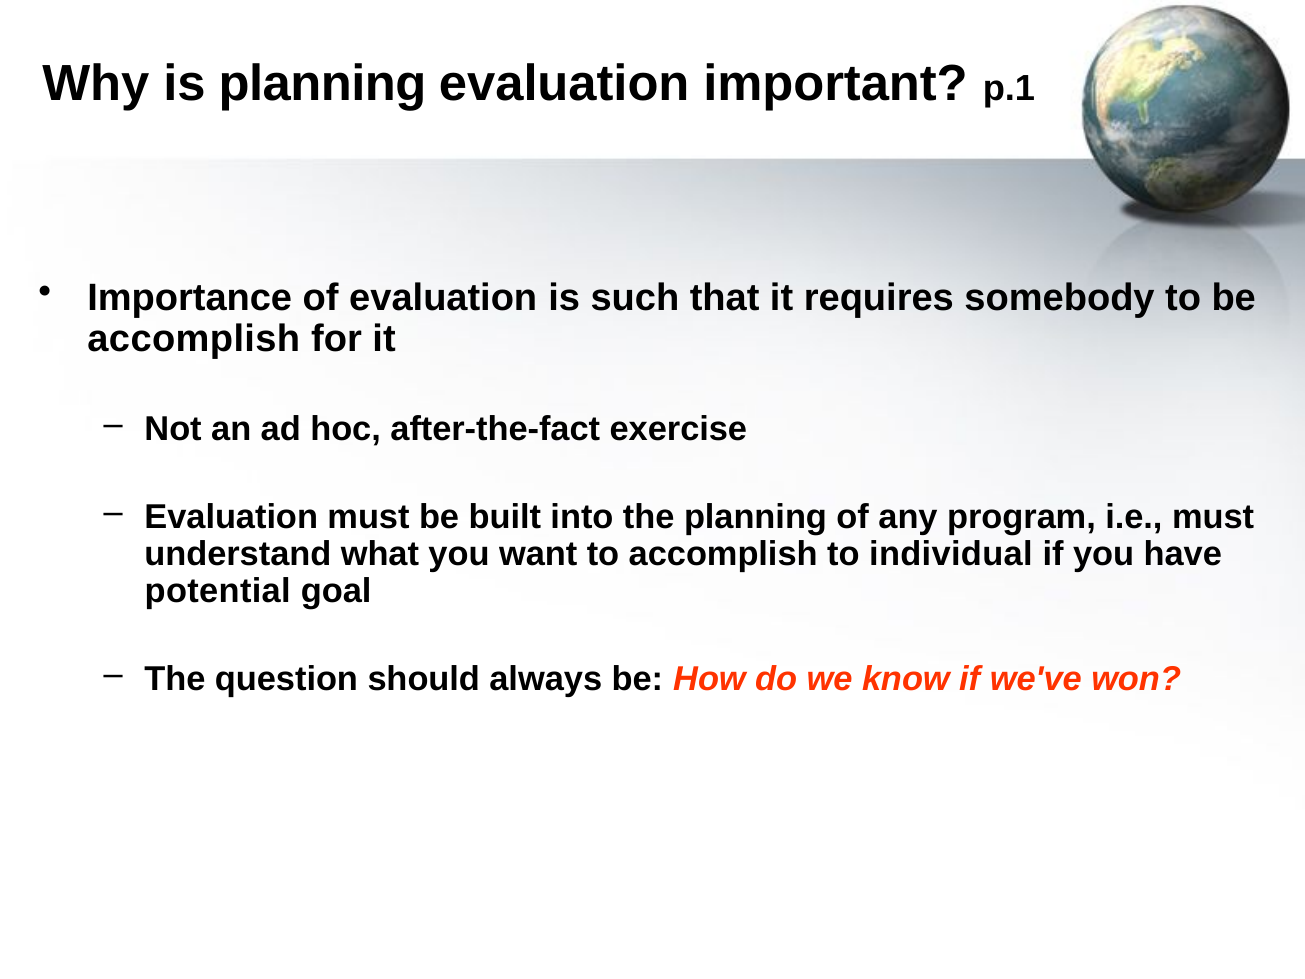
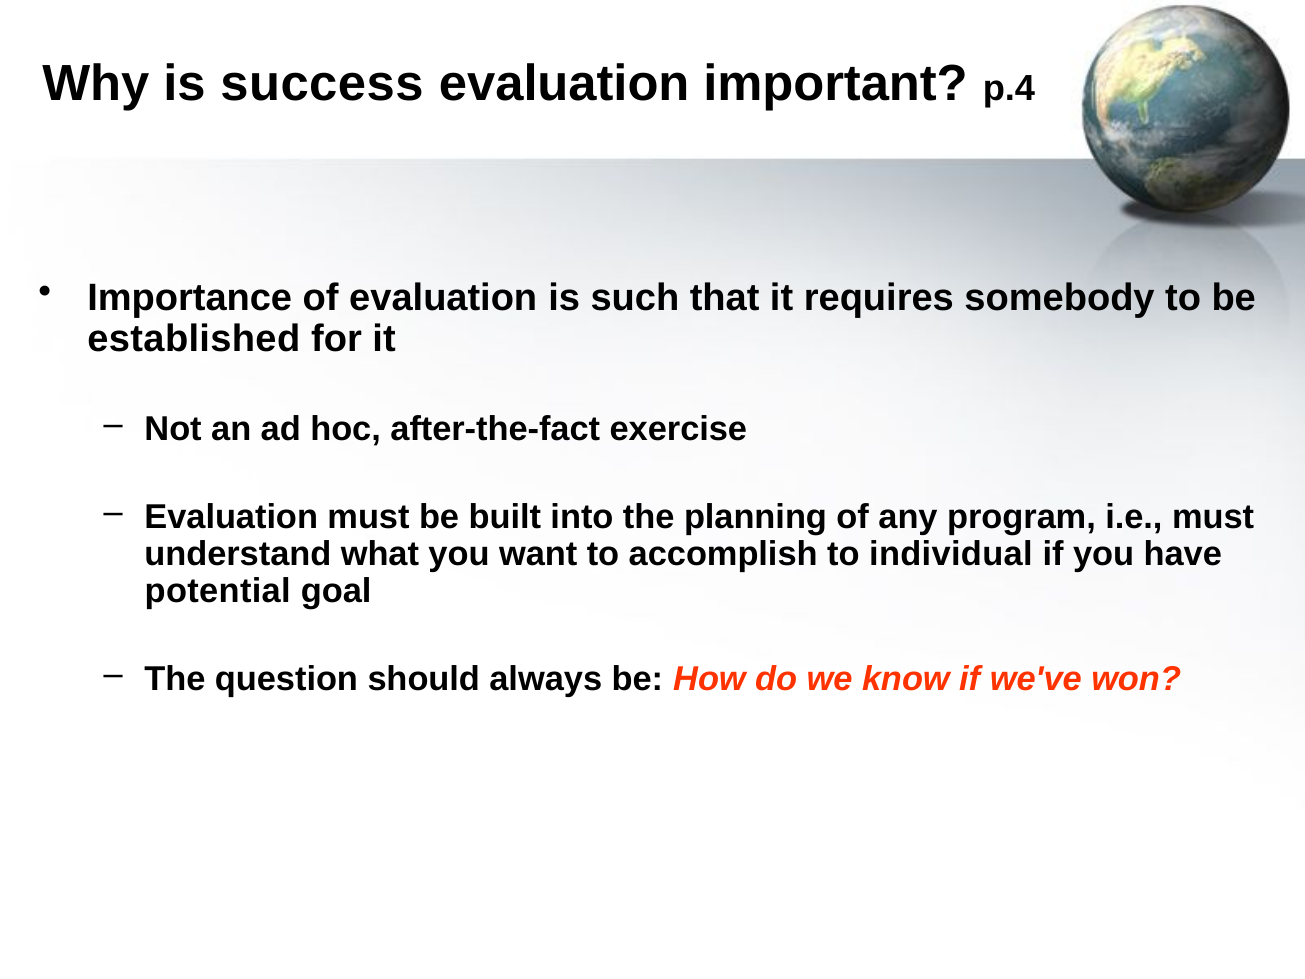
is planning: planning -> success (322, 84)
p.1: p.1 -> p.4 (1009, 88)
accomplish: accomplish -> established (194, 339)
